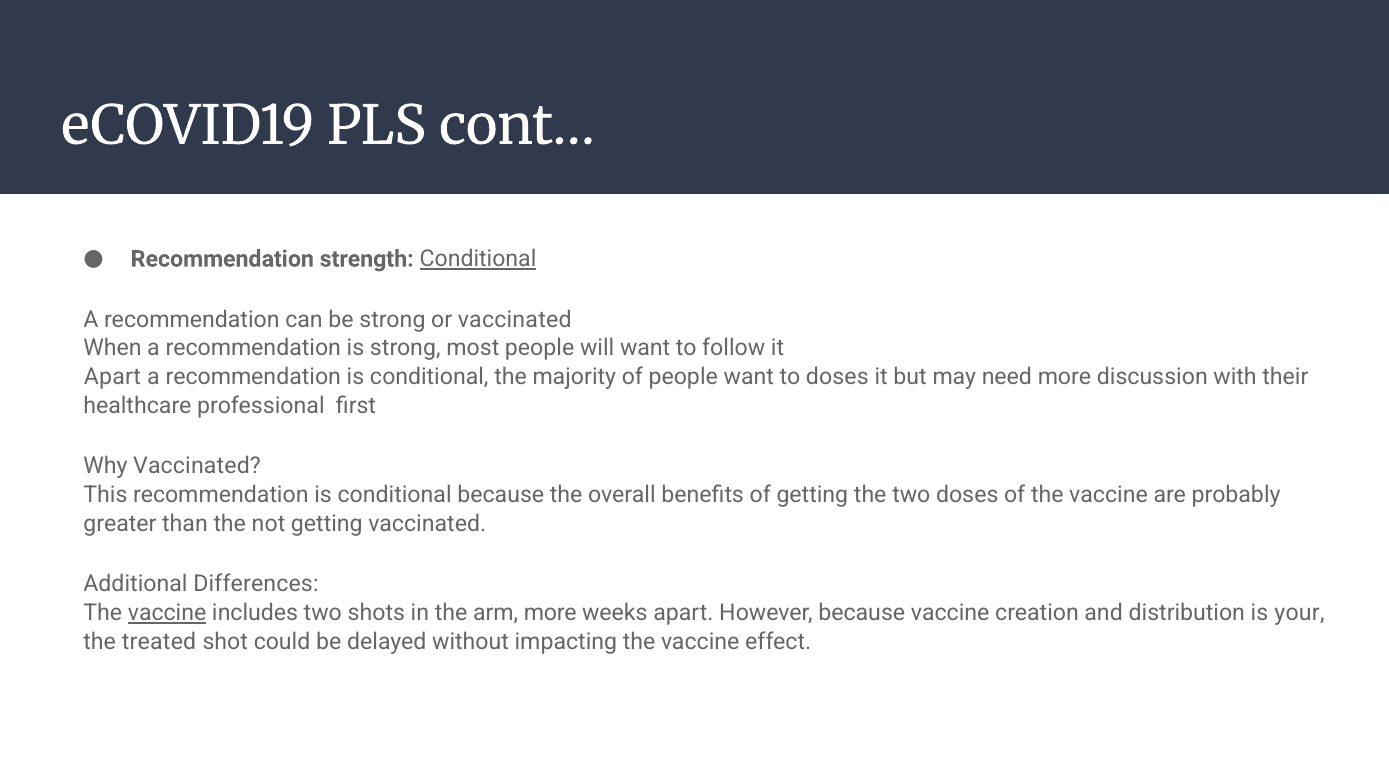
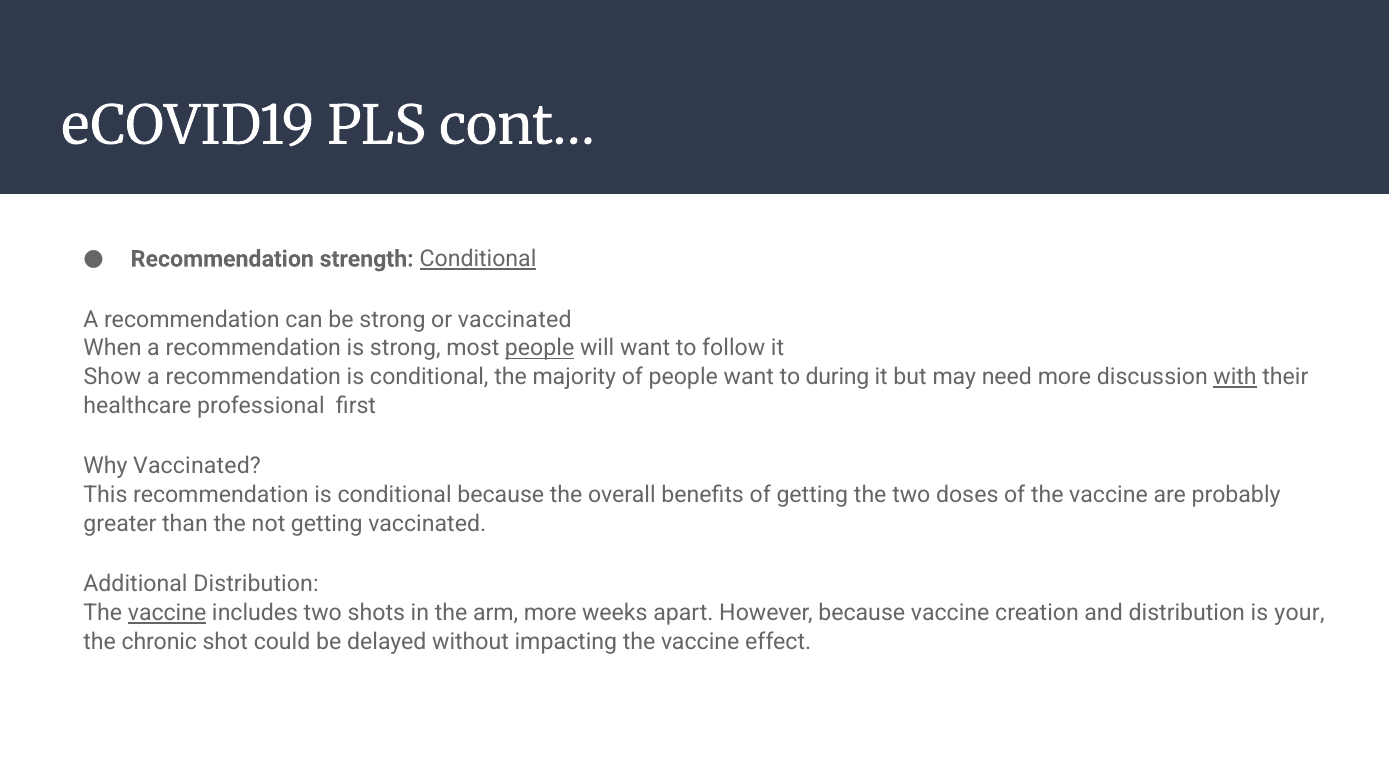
people underline: none -> present (540, 348)
Apart: Apart -> Show (112, 377)
to doses: doses -> during (838, 377)
with underline: none -> present (1235, 377)
Additional Differences: Differences -> Distribution (256, 585)
treated: treated -> chronic (159, 642)
